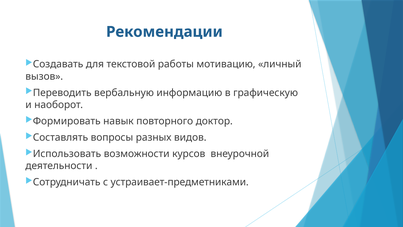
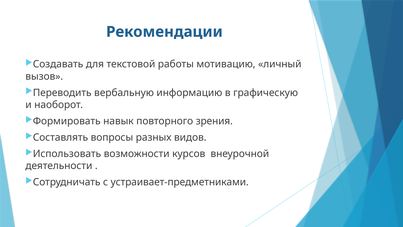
доктор: доктор -> зрения (214, 121)
